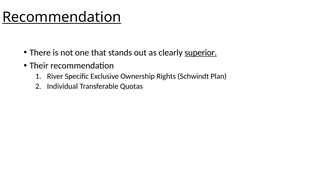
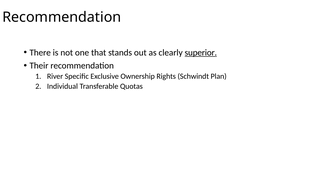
Recommendation underline: present -> none (62, 17)
